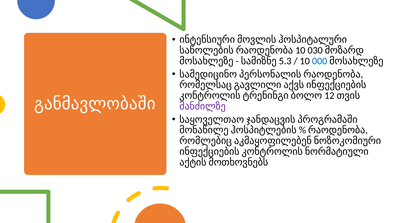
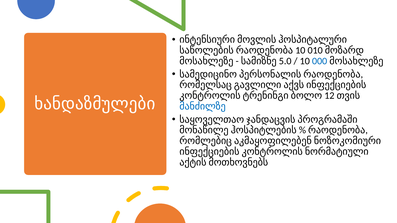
030: 030 -> 010 (315, 50)
5.3: 5.3 -> 5.0 (285, 61)
განმავლობაში: განმავლობაში -> ხანდაზმულები (95, 104)
მანძილზე colour: purple -> blue (203, 106)
